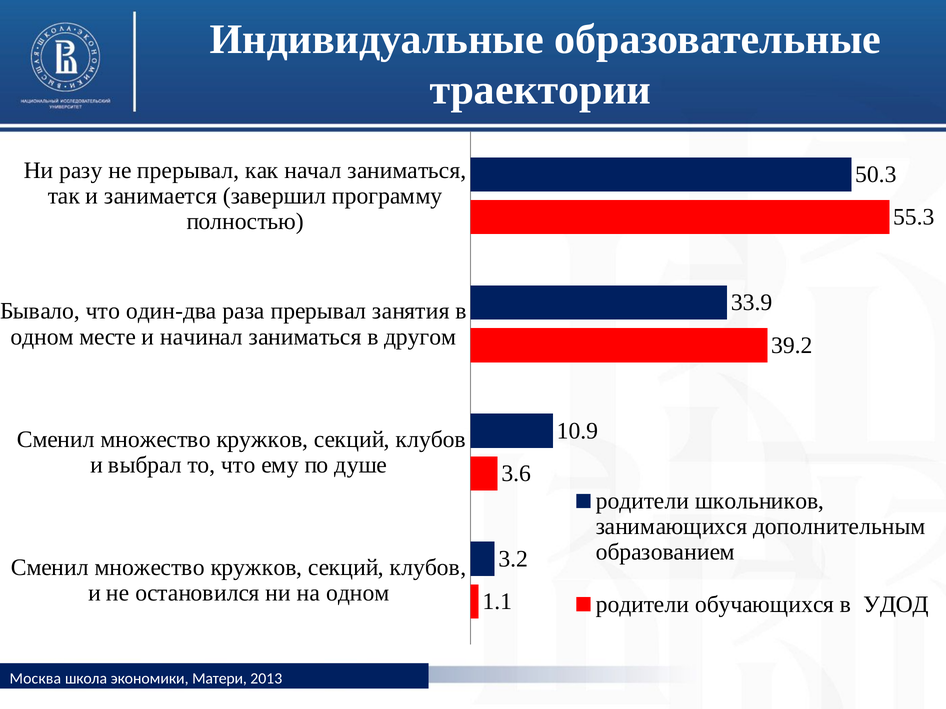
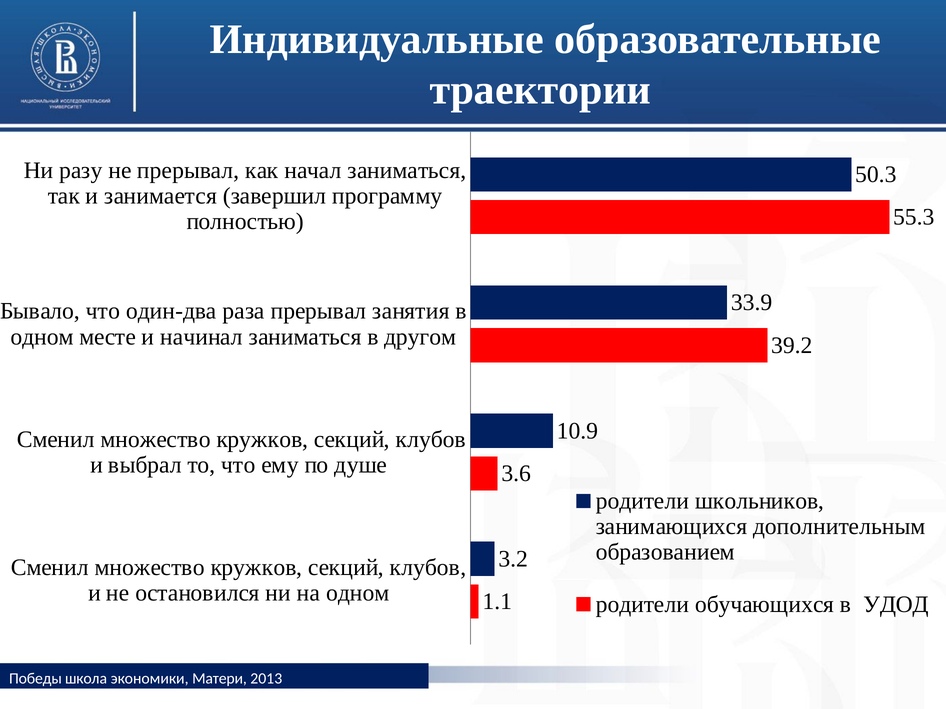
Москва: Москва -> Победы (35, 679)
